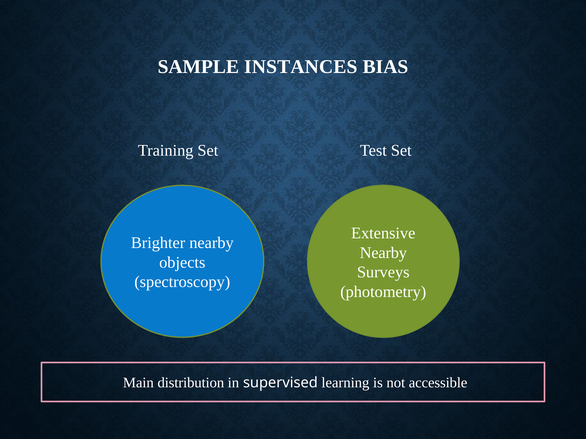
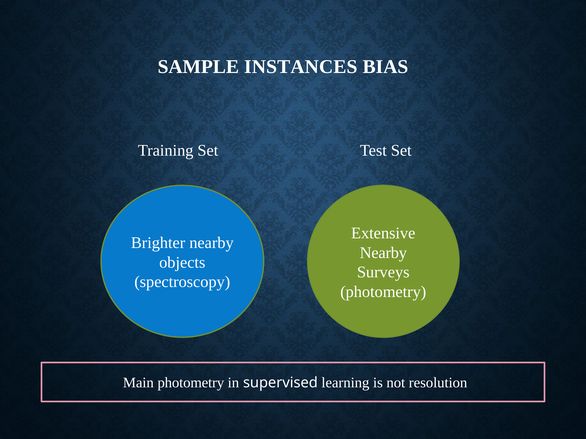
Main distribution: distribution -> photometry (191, 383)
accessible: accessible -> resolution (438, 383)
